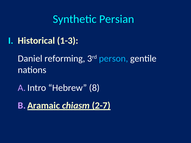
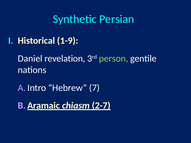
1-3: 1-3 -> 1-9 (68, 41)
reforming: reforming -> revelation (65, 59)
person colour: light blue -> light green (114, 59)
8: 8 -> 7 (94, 88)
